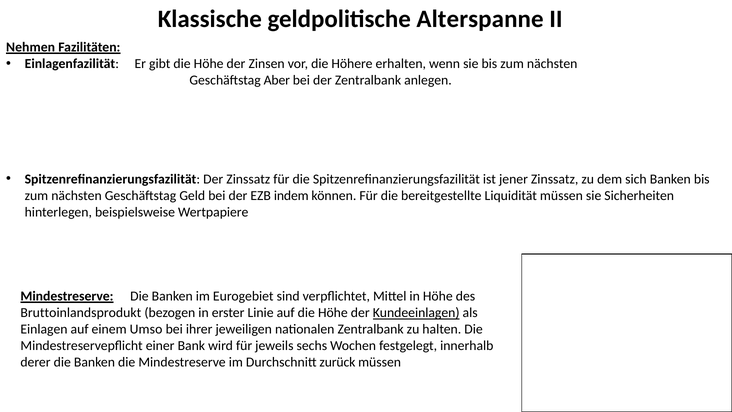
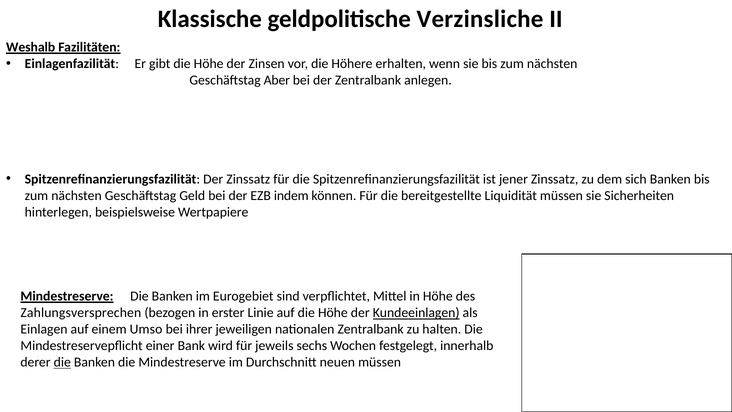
Alterspanne: Alterspanne -> Verzinsliche (480, 19)
Nehmen: Nehmen -> Weshalb (31, 47)
Bruttoinlandsprodukt: Bruttoinlandsprodukt -> Zahlungsversprechen (81, 313)
die underline: none -> present (62, 362)
zurück: zurück -> neuen (337, 362)
